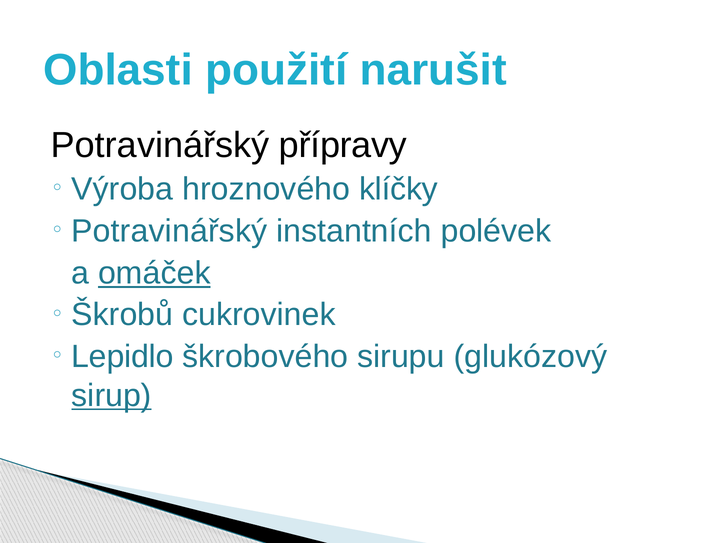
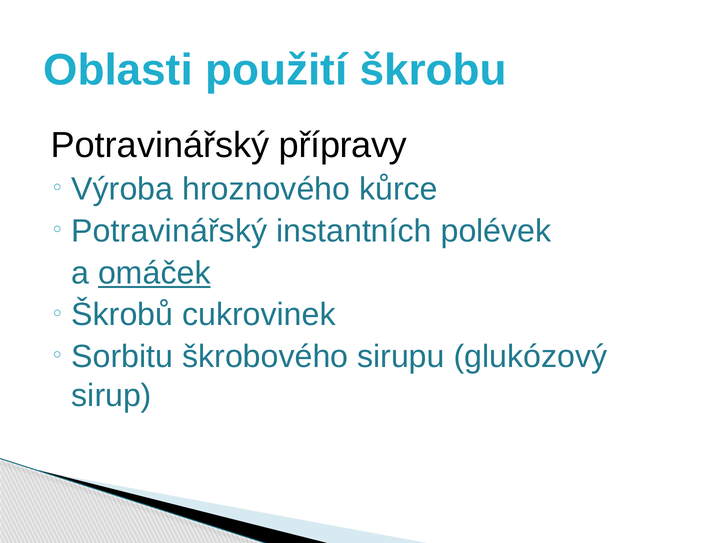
narušit: narušit -> škrobu (433, 70)
klíčky: klíčky -> kůrce (398, 189)
Lepidlo: Lepidlo -> Sorbitu (122, 356)
sirup underline: present -> none (112, 395)
